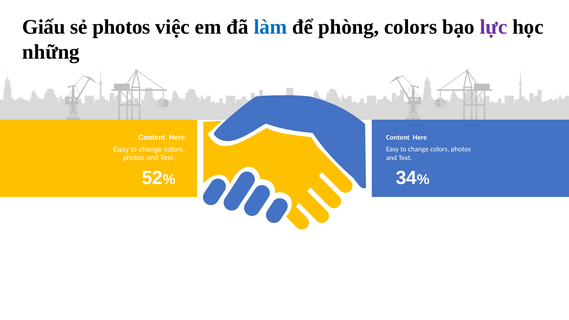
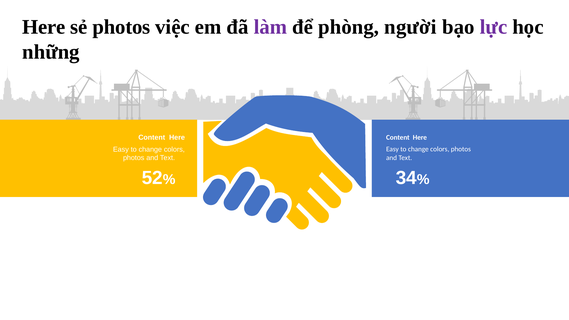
Giấu: Giấu -> Here (44, 27)
làm colour: blue -> purple (270, 27)
phòng colors: colors -> người (410, 27)
